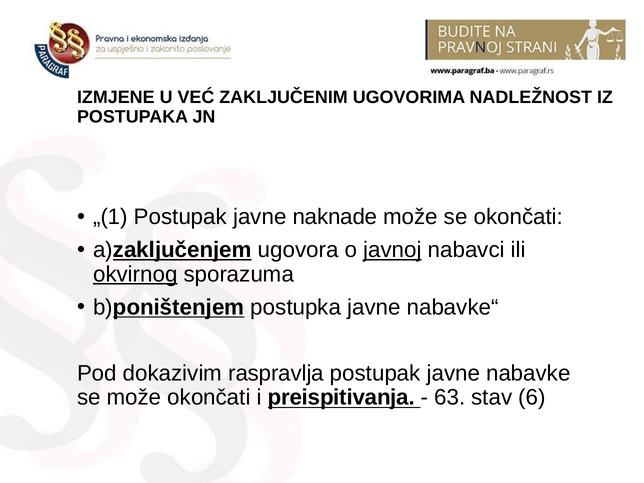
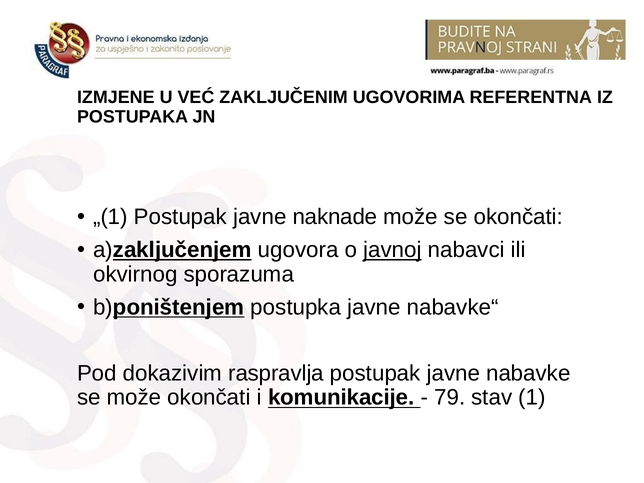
NADLEŽNOST: NADLEŽNOST -> REFERENTNA (531, 98)
okvirnog underline: present -> none (135, 274)
preispitivanja: preispitivanja -> komunikacije (341, 398)
63: 63 -> 79 (450, 398)
6: 6 -> 1 (532, 398)
